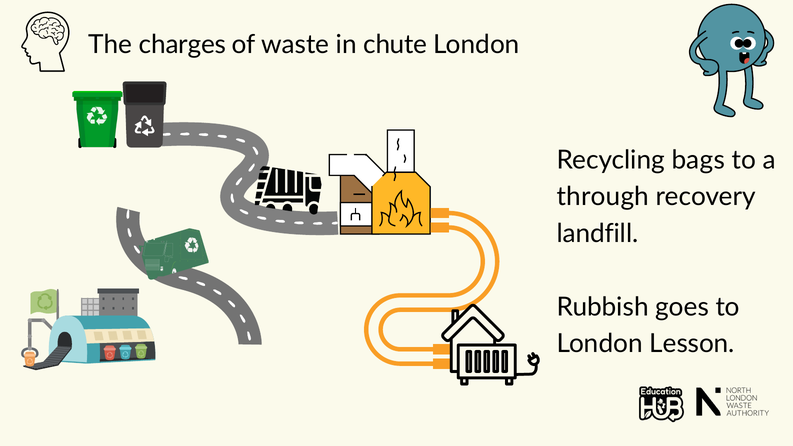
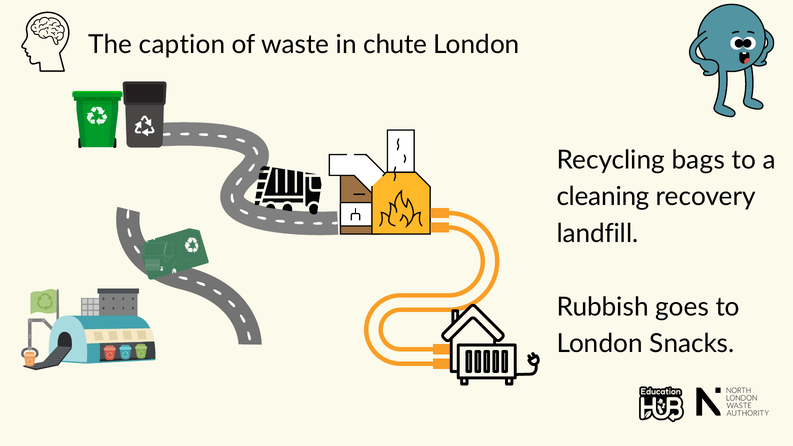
charges: charges -> caption (182, 45)
through: through -> cleaning (603, 197)
Lesson: Lesson -> Snacks (692, 344)
